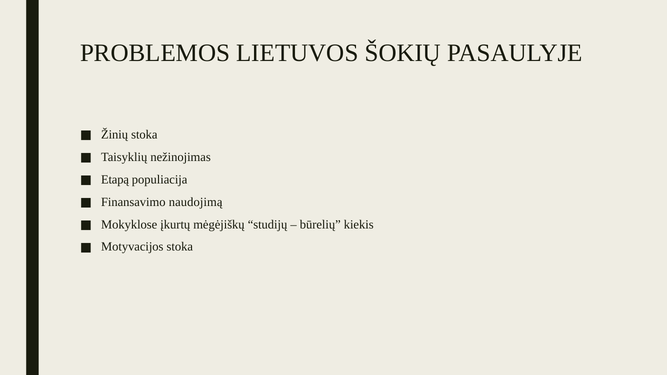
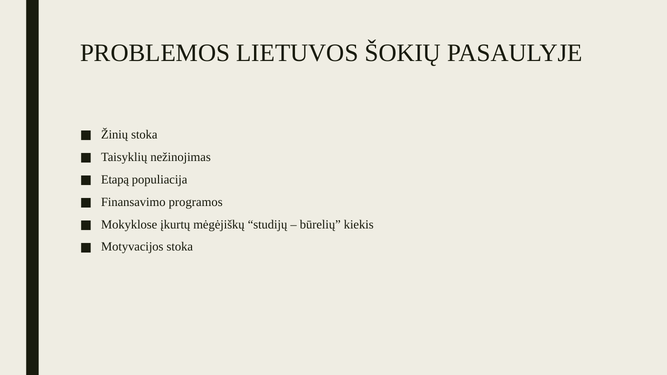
naudojimą: naudojimą -> programos (196, 202)
